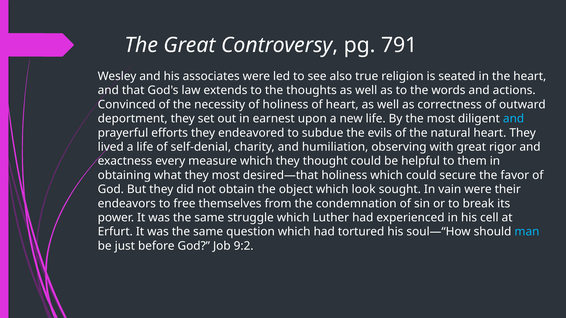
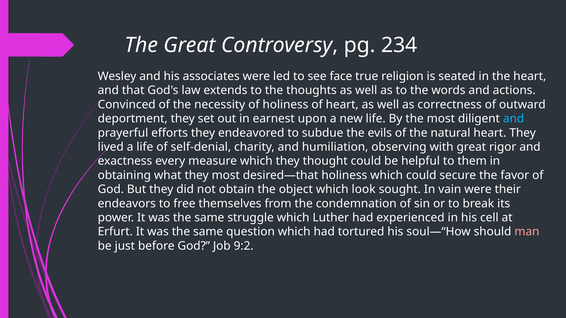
791: 791 -> 234 (399, 45)
also: also -> face (341, 76)
man colour: light blue -> pink (527, 232)
